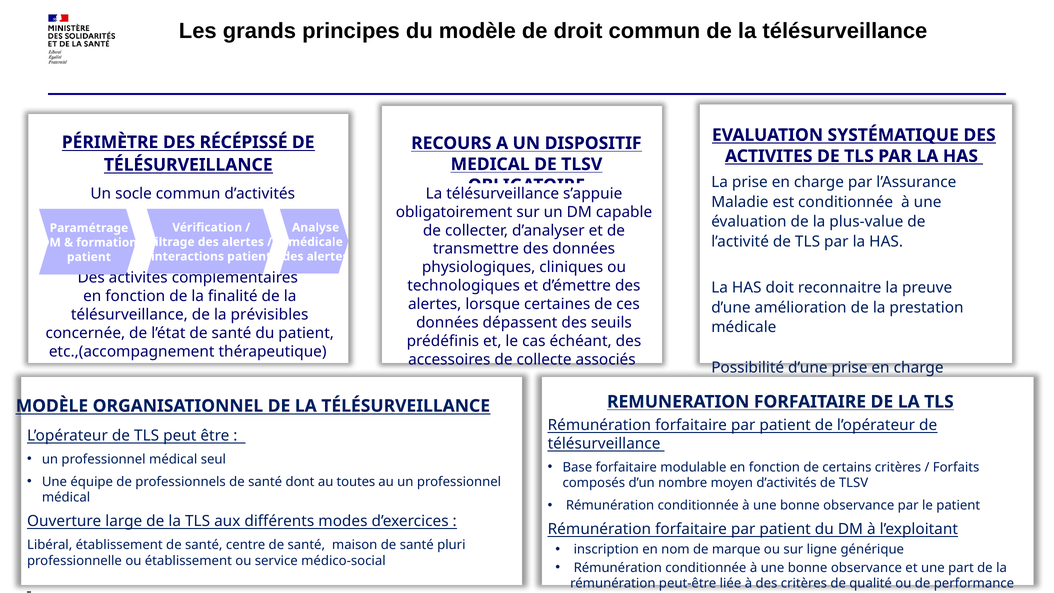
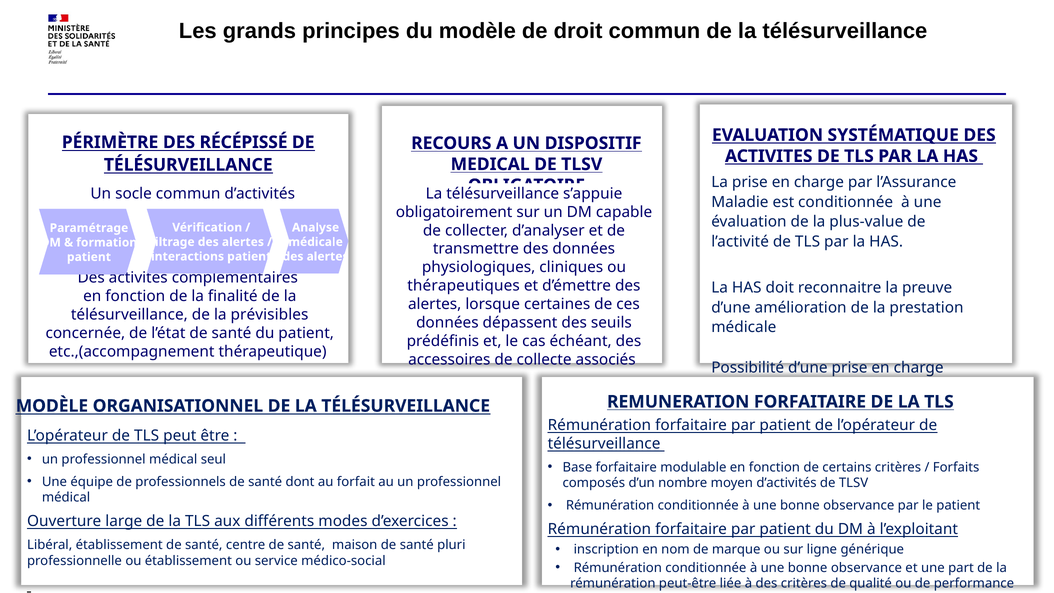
technologiques: technologiques -> thérapeutiques (464, 286)
toutes: toutes -> forfait (356, 482)
